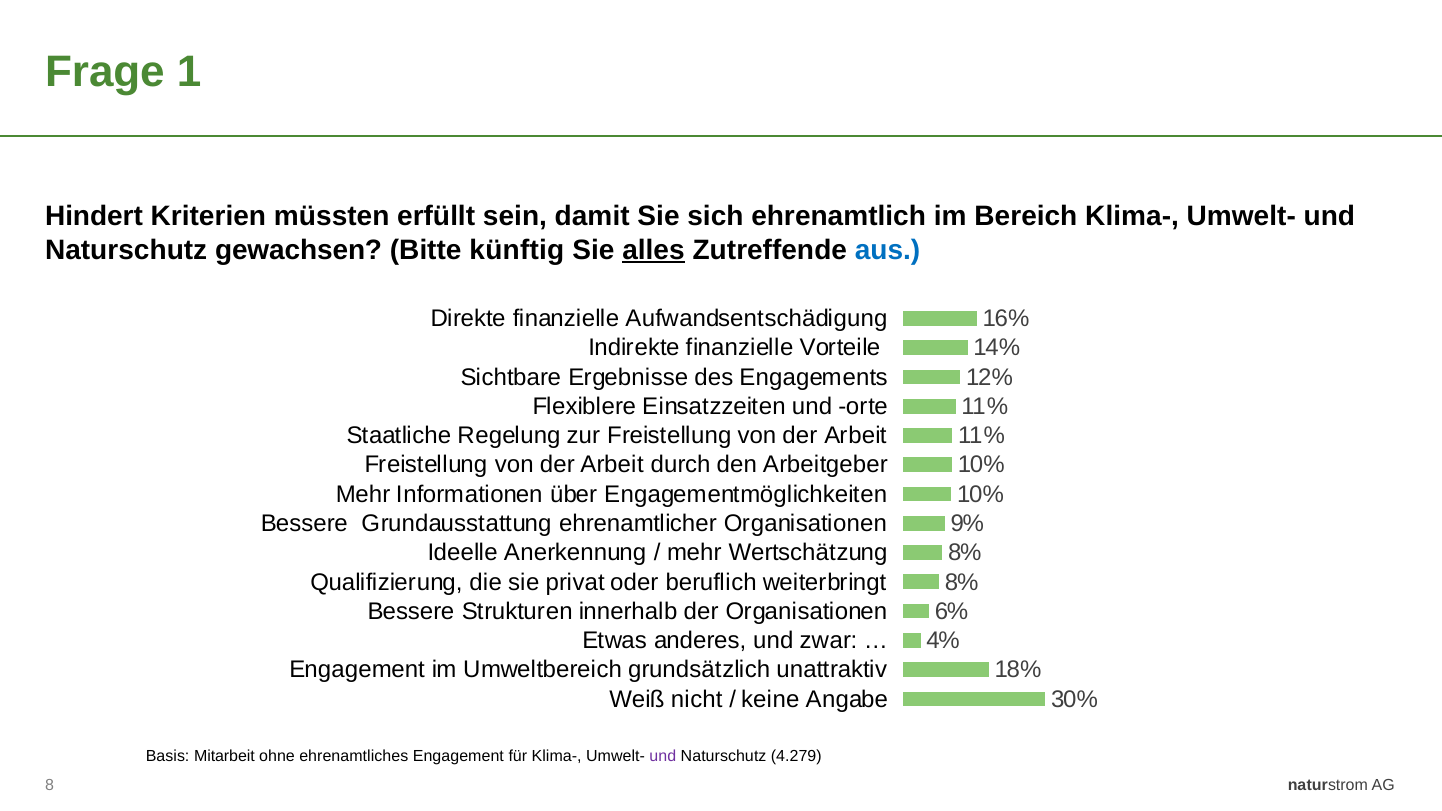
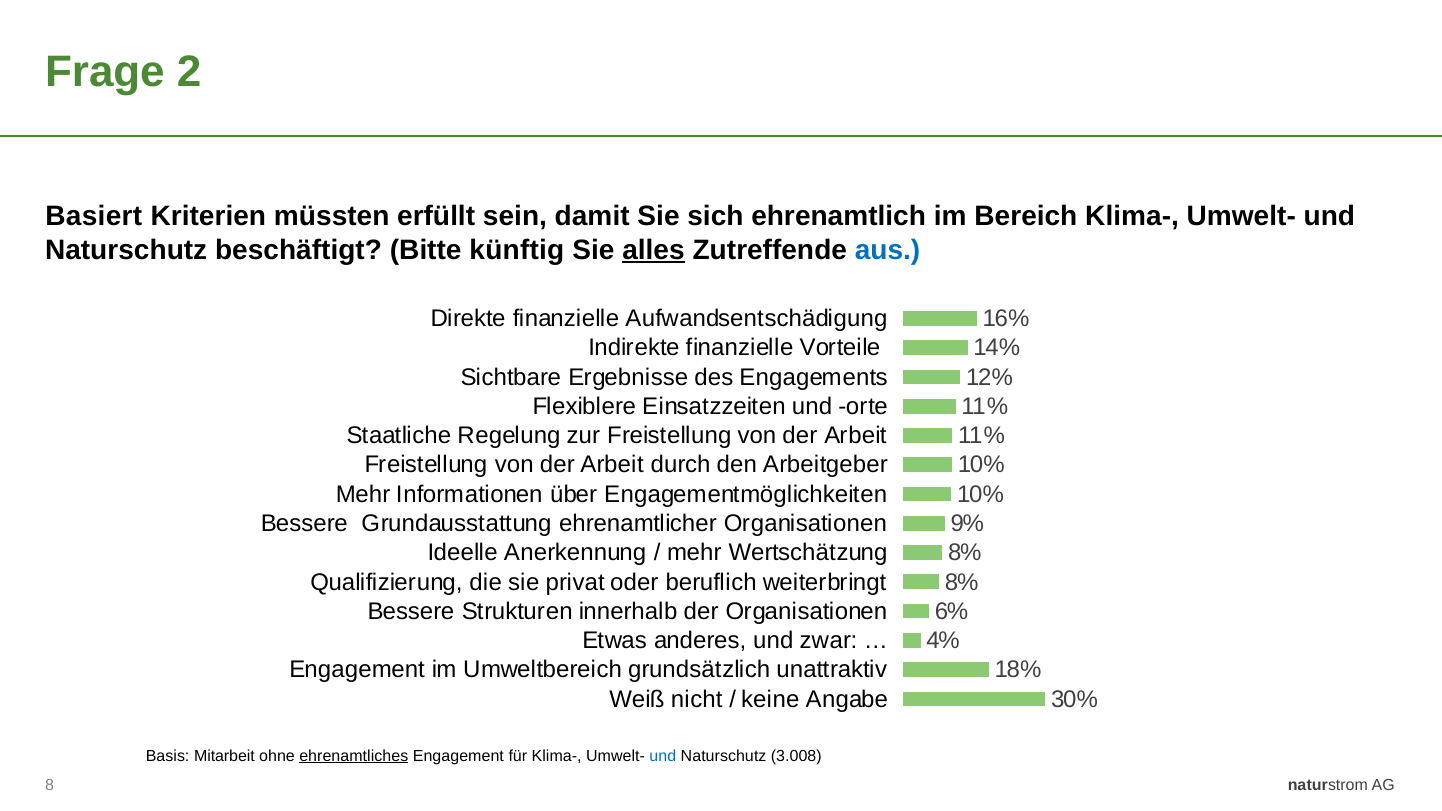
1: 1 -> 2 (189, 72)
Hindert: Hindert -> Basiert (94, 216)
gewachsen: gewachsen -> beschäftigt (298, 250)
ehrenamtliches underline: none -> present (354, 756)
und colour: purple -> blue (663, 756)
4.279: 4.279 -> 3.008 (796, 756)
